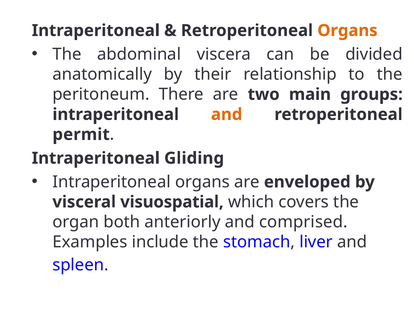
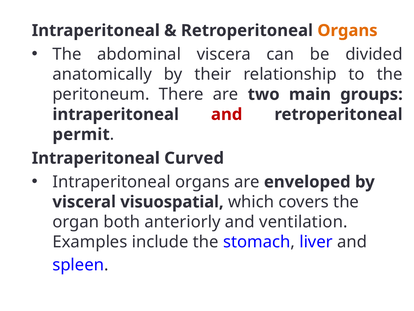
and colour: orange -> red (227, 114)
Gliding: Gliding -> Curved (194, 158)
comprised: comprised -> ventilation (303, 222)
